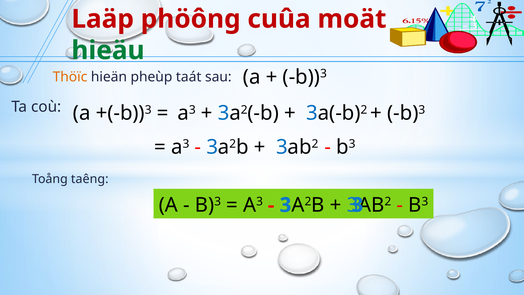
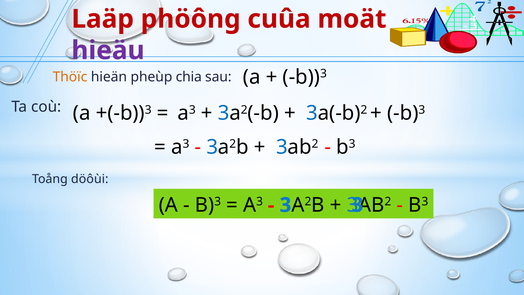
hieäu colour: green -> purple (108, 50)
taát: taát -> chia (189, 77)
taêng: taêng -> döôùi (90, 179)
